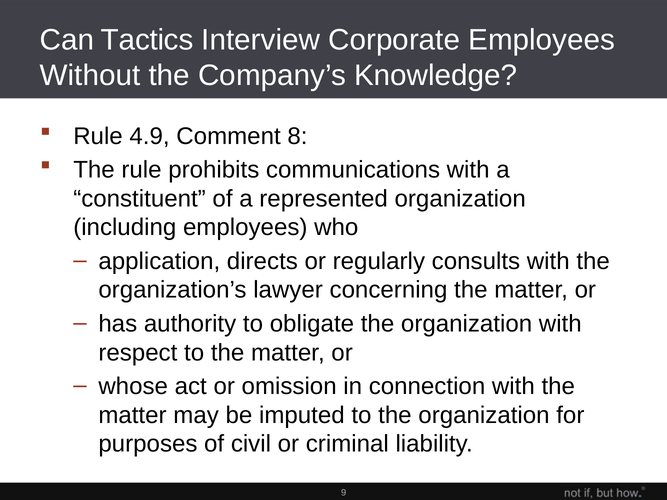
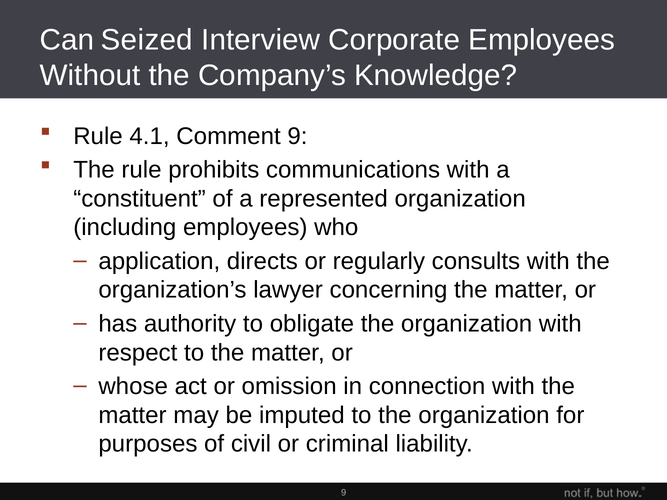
Tactics: Tactics -> Seized (147, 40)
4.9: 4.9 -> 4.1 (150, 136)
Comment 8: 8 -> 9 (297, 136)
